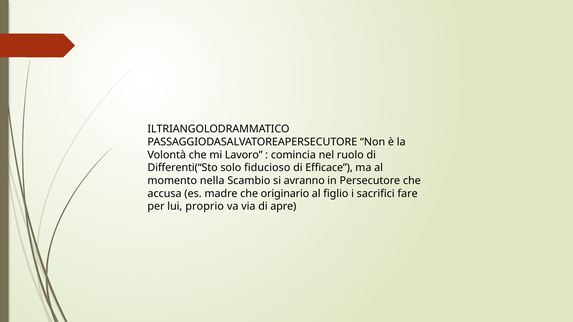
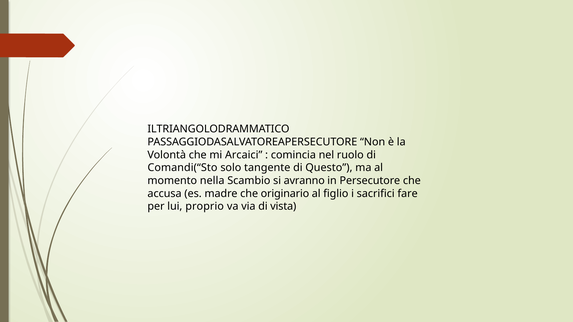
Lavoro: Lavoro -> Arcaici (244, 155)
Differenti(“Sto: Differenti(“Sto -> Comandi(“Sto (182, 168)
fiducioso: fiducioso -> tangente (267, 168)
Efficace: Efficace -> Questo (329, 168)
apre: apre -> vista (283, 207)
